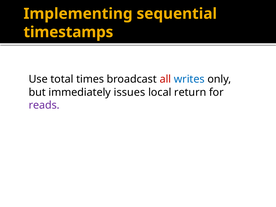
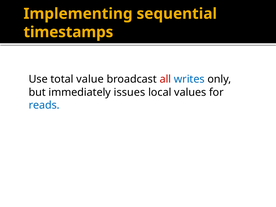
times: times -> value (90, 79)
return: return -> values (190, 92)
reads colour: purple -> blue (44, 105)
